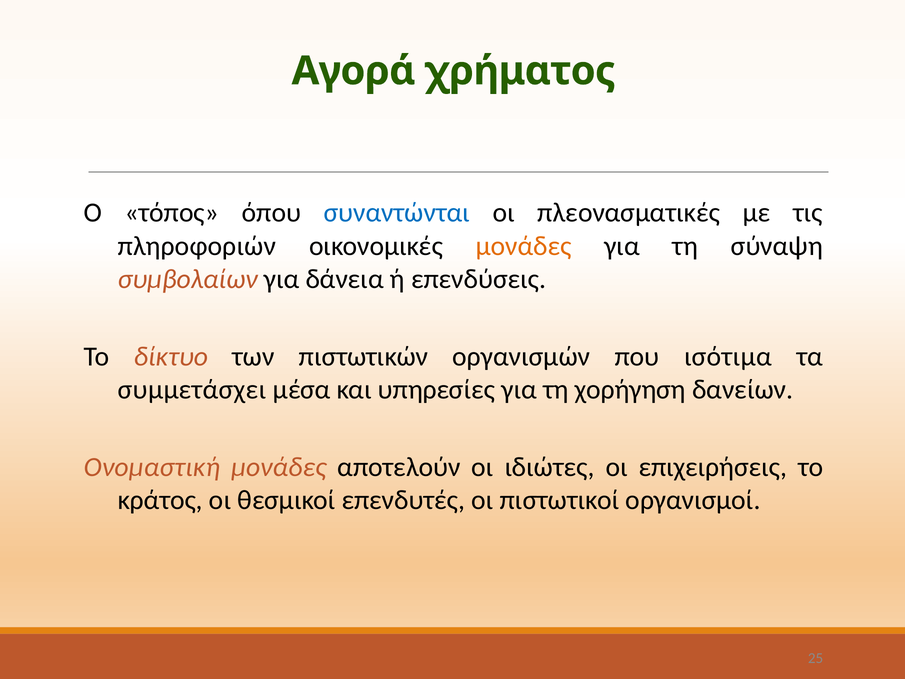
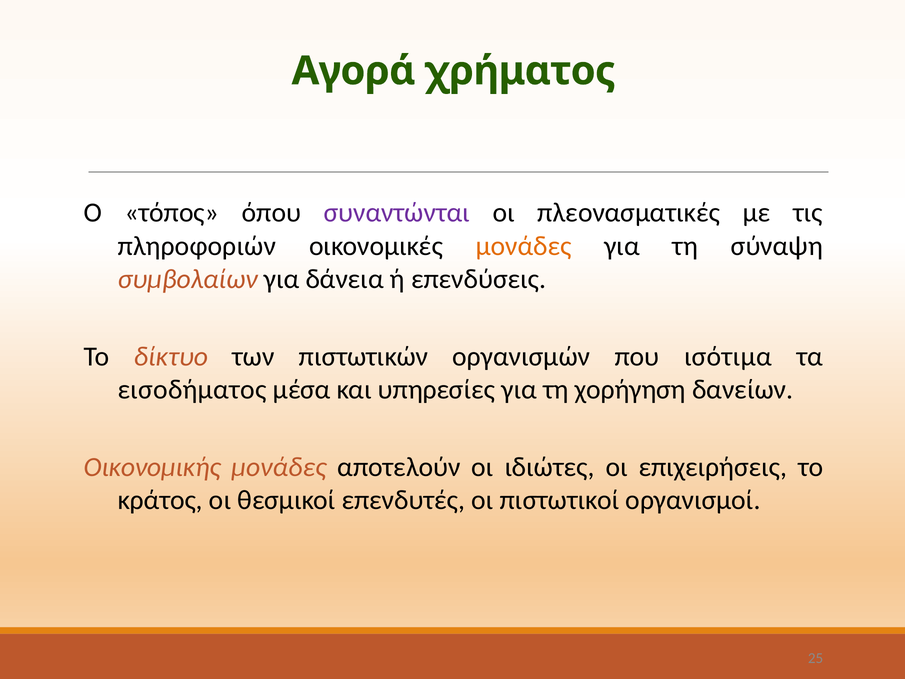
συναντώνται colour: blue -> purple (397, 213)
συμμετάσχει: συμμετάσχει -> εισοδήματος (192, 390)
Ονομαστική: Ονομαστική -> Οικονομικής (152, 467)
